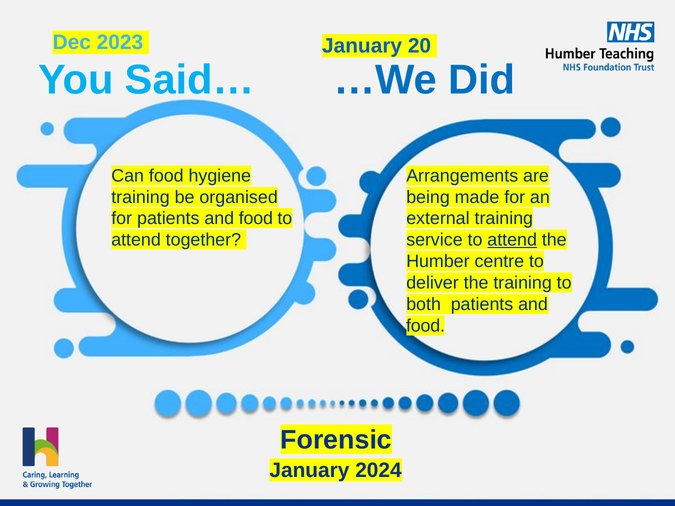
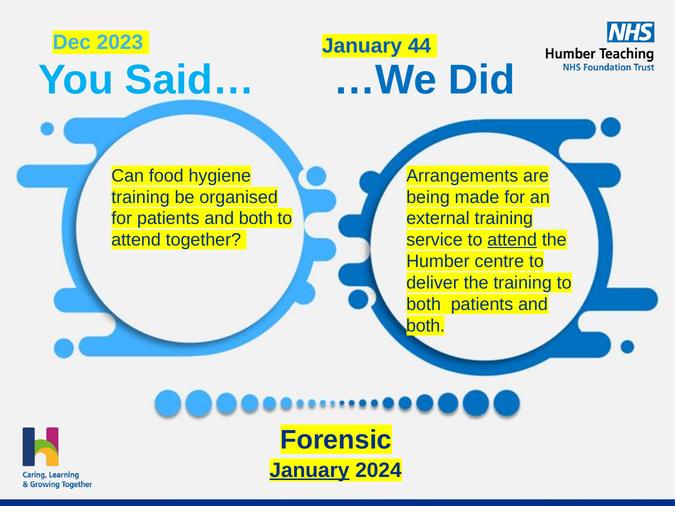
20: 20 -> 44 (419, 46)
for patients and food: food -> both (256, 219)
food: food -> both (426, 326)
January underline: none -> present (309, 471)
